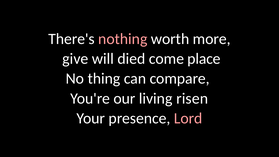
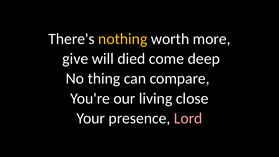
nothing colour: pink -> yellow (123, 39)
place: place -> deep (204, 59)
risen: risen -> close (192, 98)
